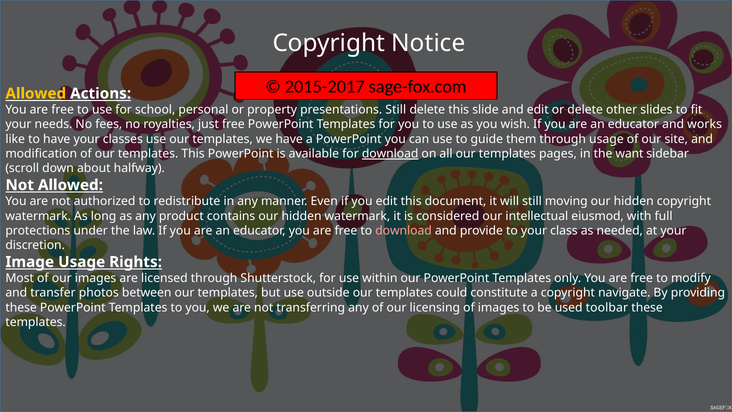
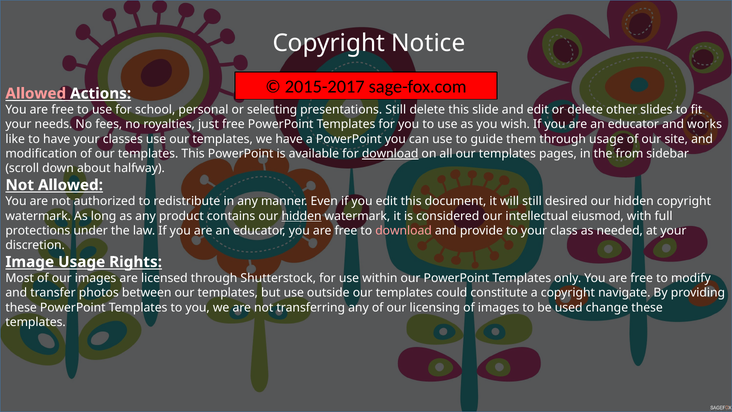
Allowed colour: yellow -> pink (36, 94)
property: property -> selecting (272, 110)
want: want -> from (629, 154)
moving: moving -> desired (566, 201)
hidden underline: none -> present (302, 216)
toolbar: toolbar -> change (607, 307)
